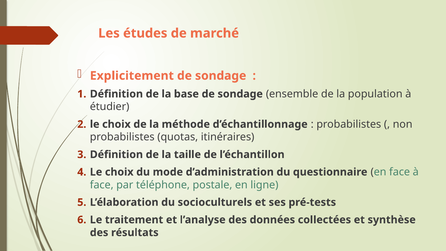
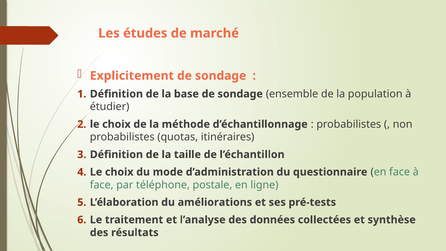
socioculturels: socioculturels -> améliorations (215, 202)
